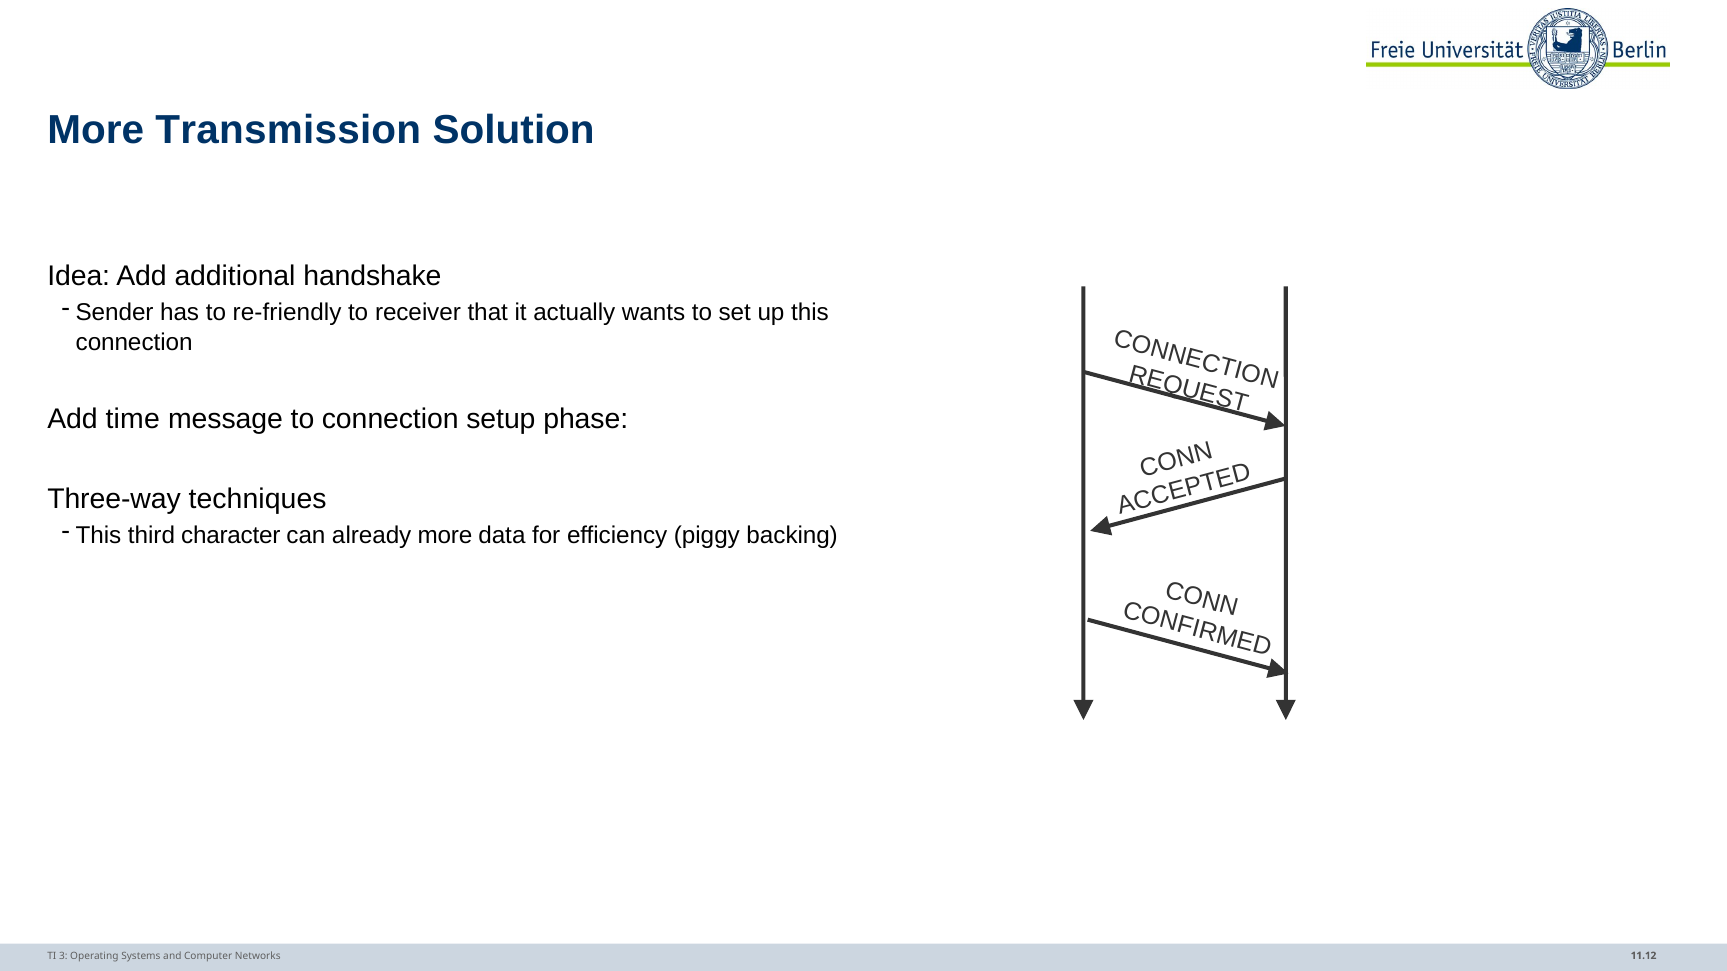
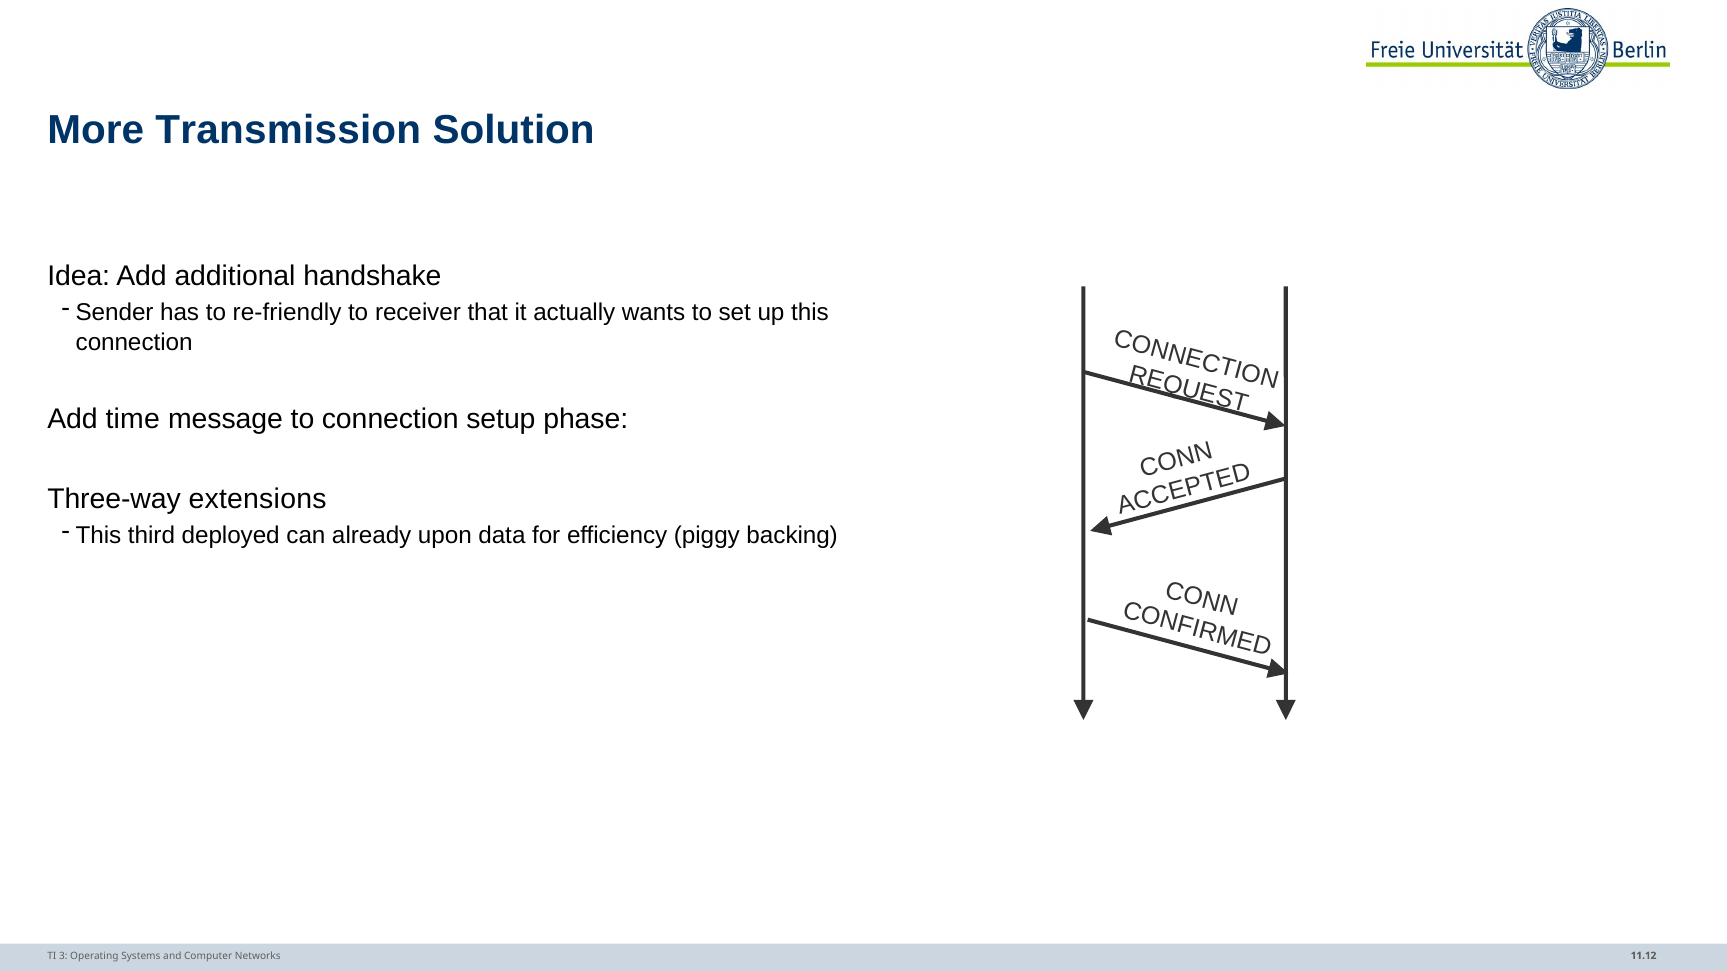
techniques: techniques -> extensions (258, 499)
character: character -> deployed (231, 536)
already more: more -> upon (445, 536)
